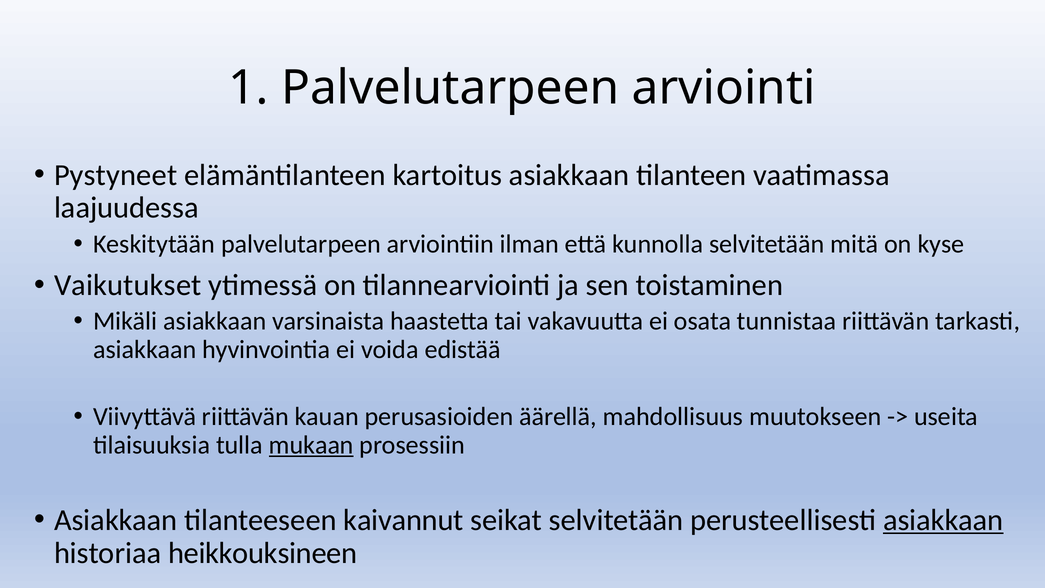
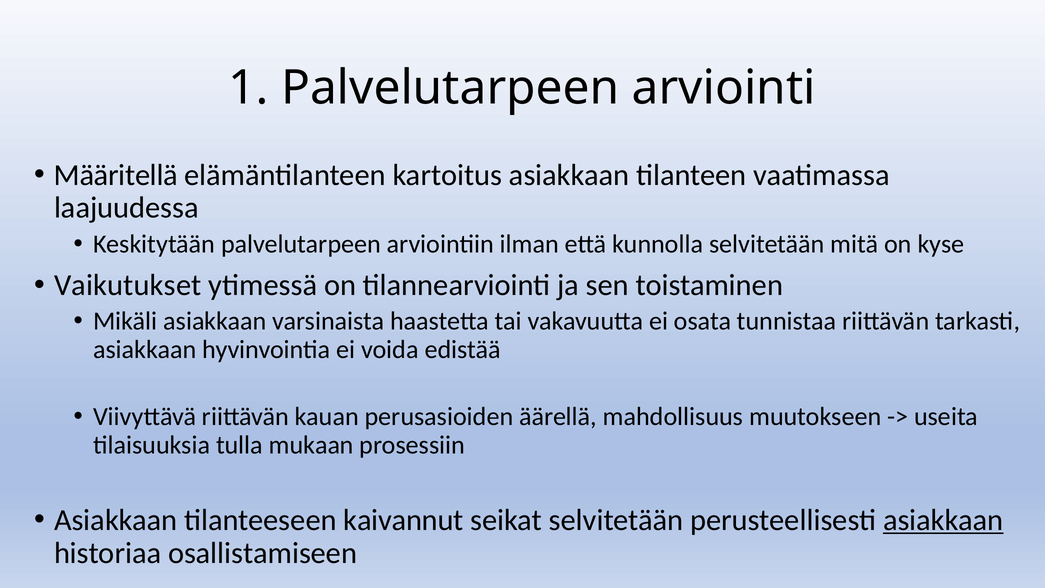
Pystyneet: Pystyneet -> Määritellä (116, 175)
mukaan underline: present -> none (311, 445)
heikkouksineen: heikkouksineen -> osallistamiseen (263, 553)
